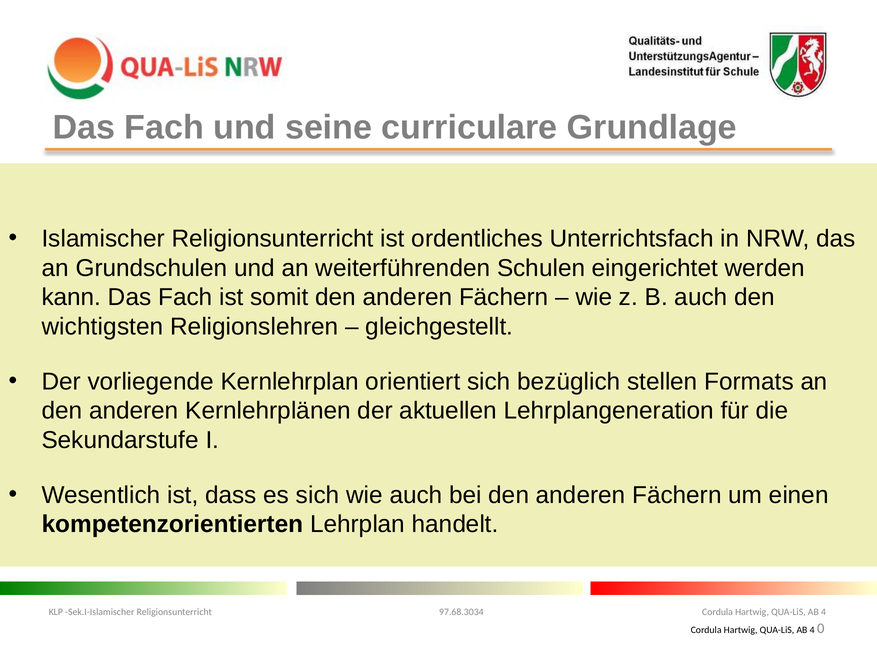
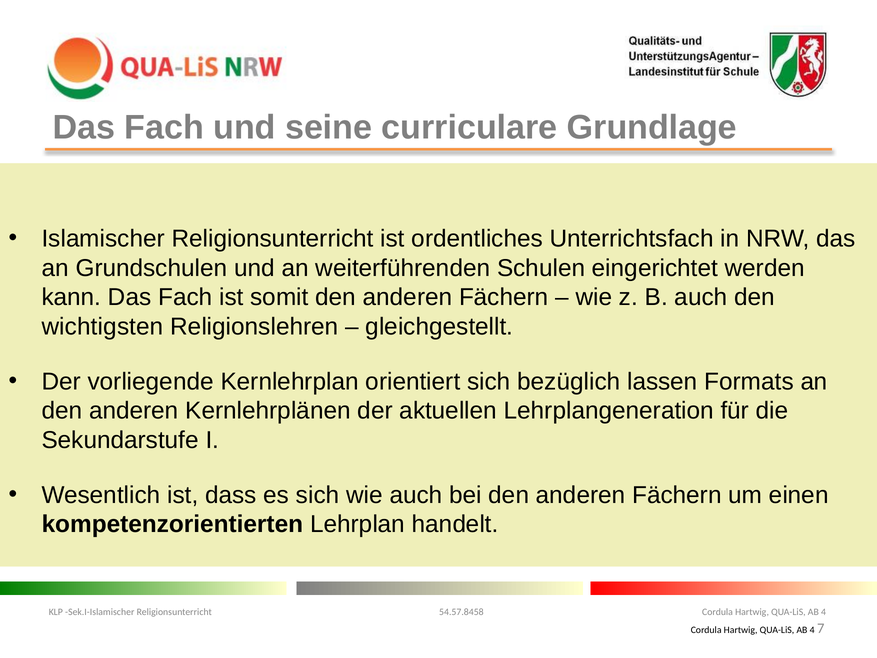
stellen: stellen -> lassen (662, 381)
97.68.3034: 97.68.3034 -> 54.57.8458 (461, 612)
0: 0 -> 7 (821, 628)
